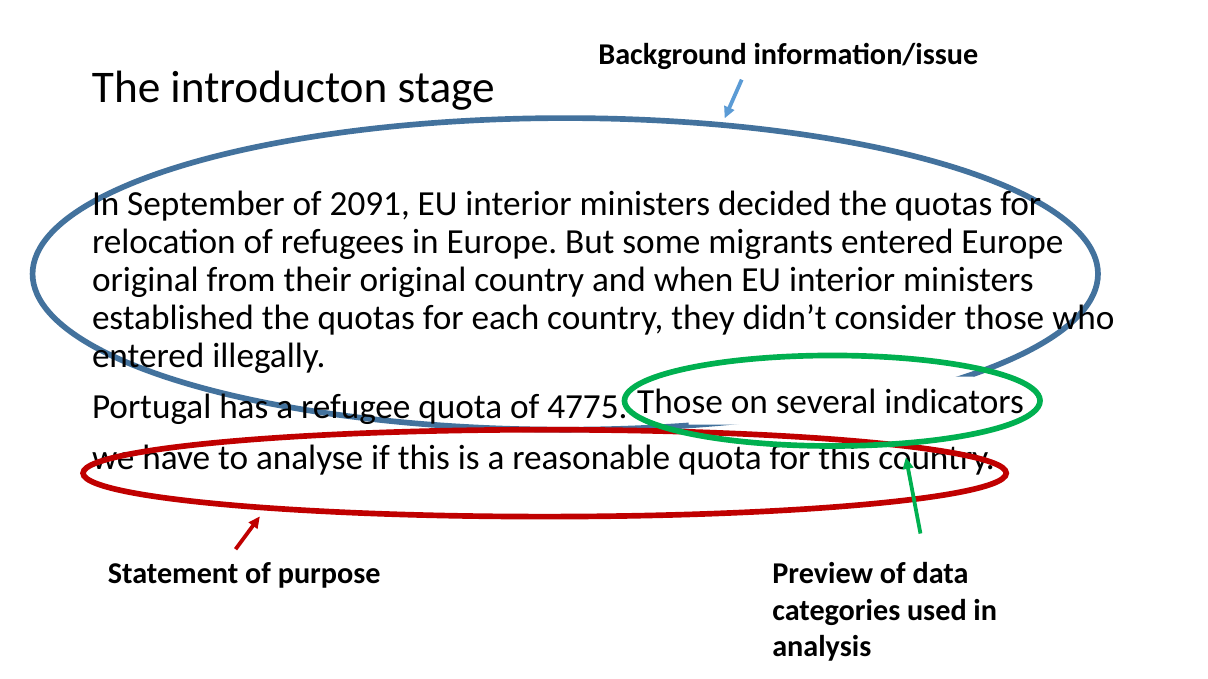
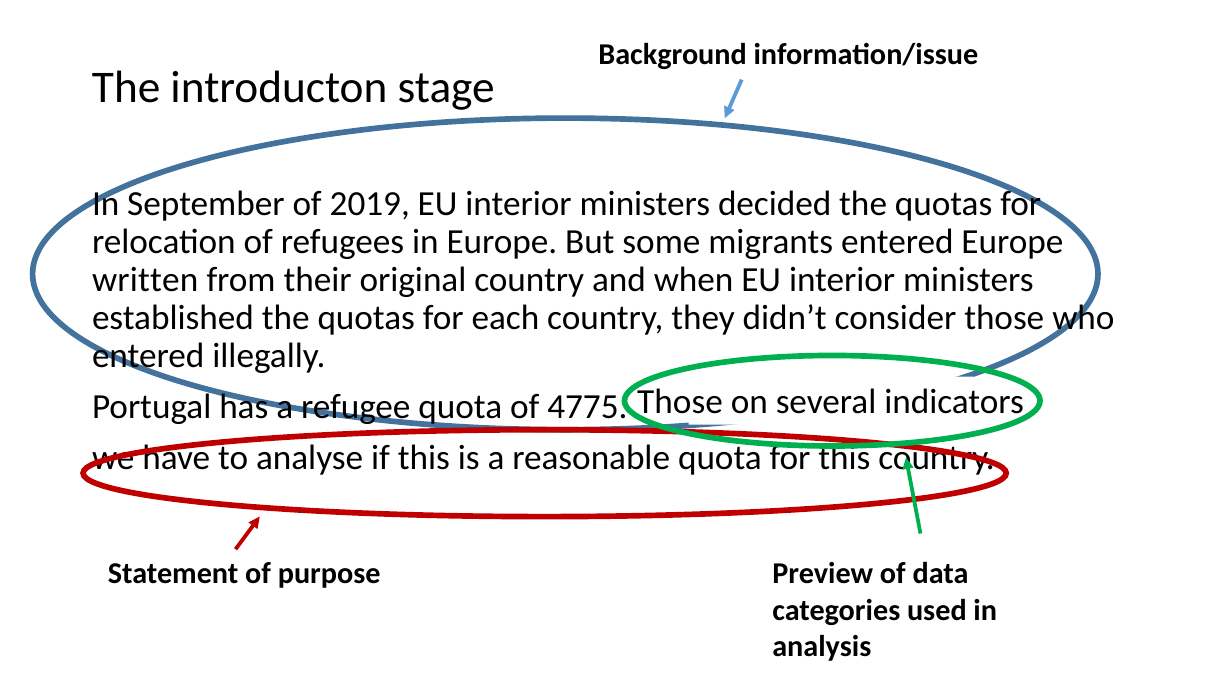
2091: 2091 -> 2019 (370, 204)
original: original -> written (145, 280)
